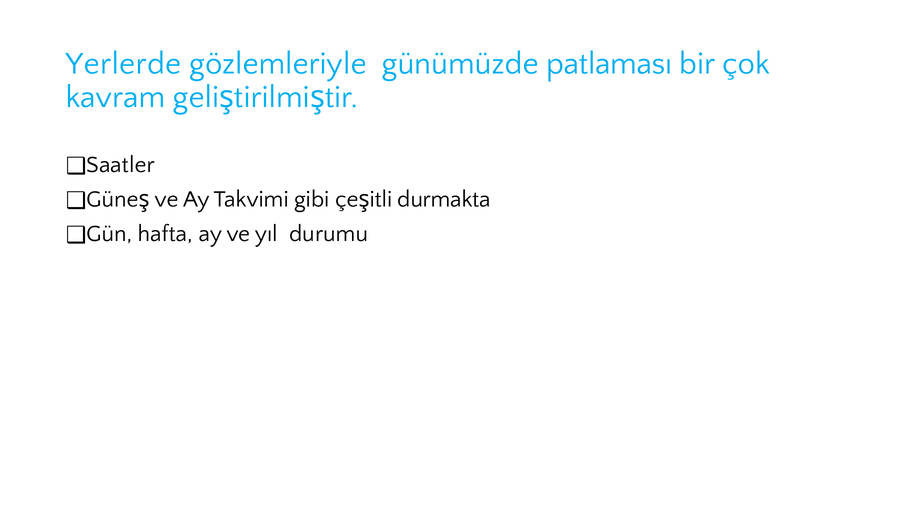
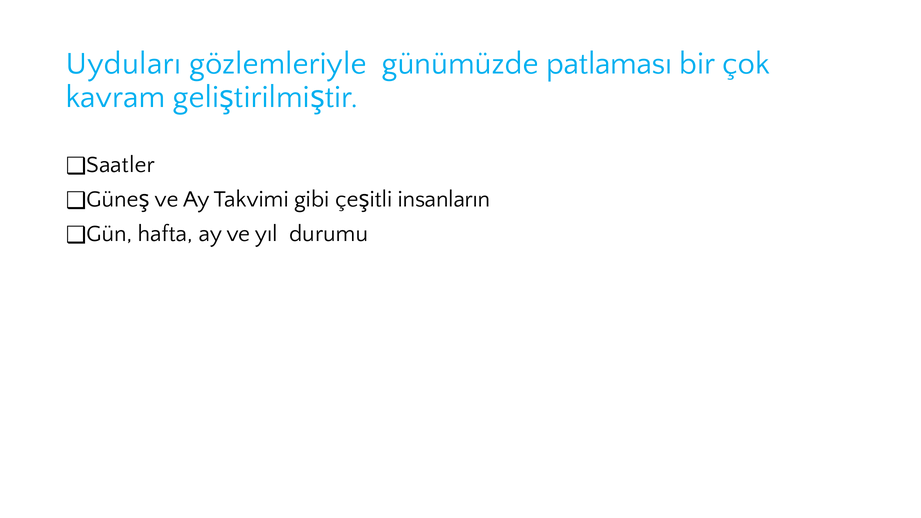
Yerlerde: Yerlerde -> Uyduları (124, 63)
durmakta: durmakta -> insanların (444, 199)
